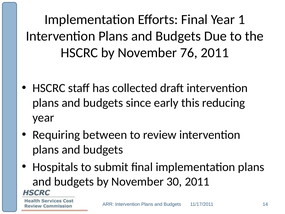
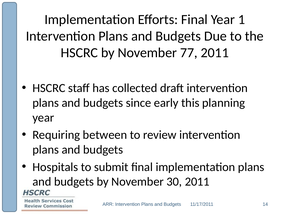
76: 76 -> 77 (189, 53)
reducing: reducing -> planning (224, 103)
